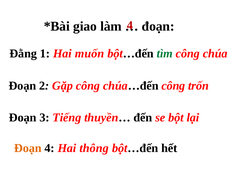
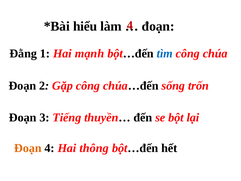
giao: giao -> hiểu (85, 26)
muốn: muốn -> mạnh (90, 53)
tìm colour: green -> blue (165, 53)
chúa…đến công: công -> sống (173, 86)
